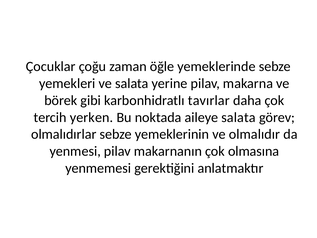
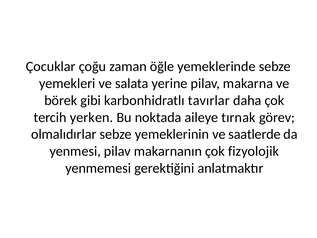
aileye salata: salata -> tırnak (239, 117)
olmalıdır: olmalıdır -> saatlerde (255, 134)
olmasına: olmasına -> fizyolojik (254, 151)
